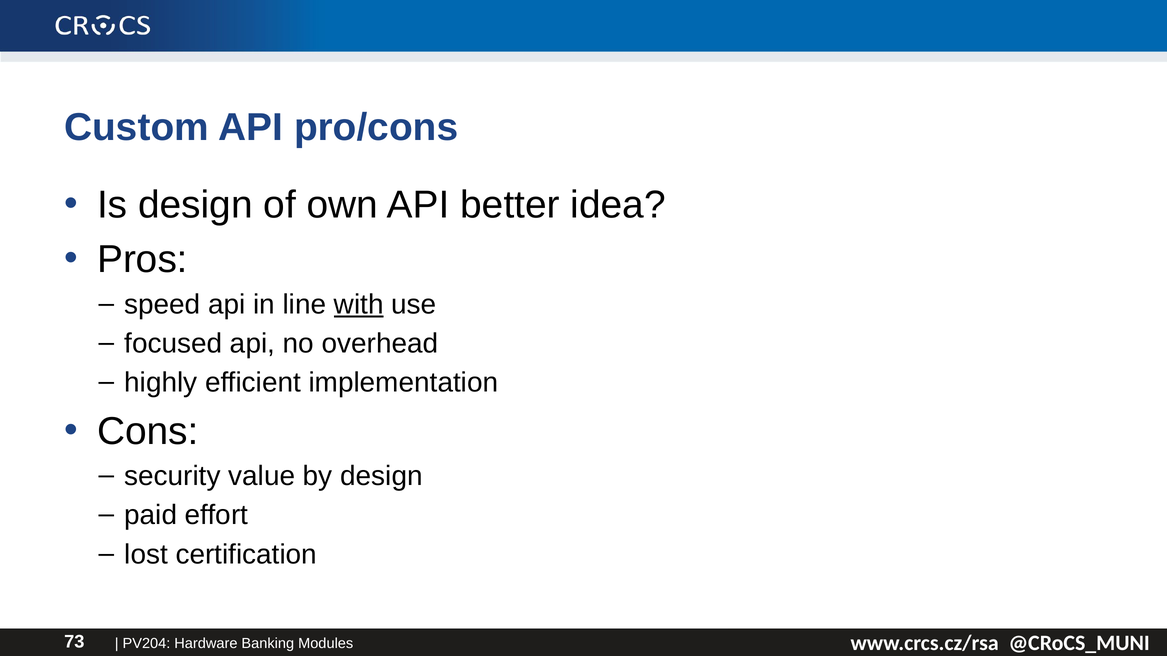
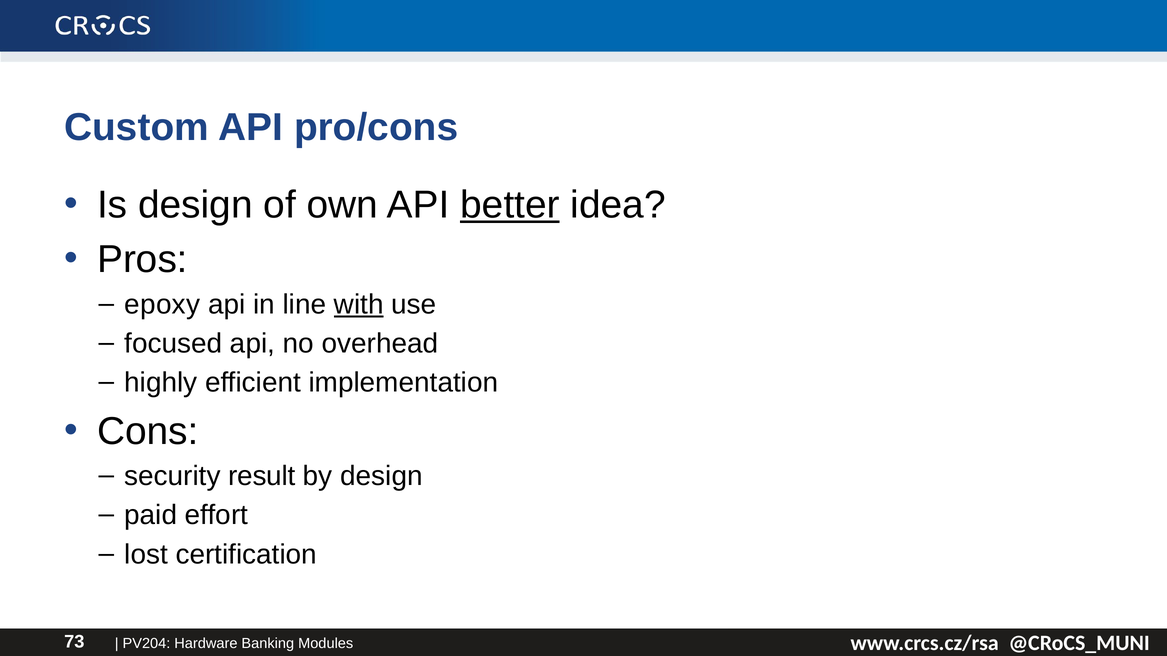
better underline: none -> present (510, 205)
speed: speed -> epoxy (162, 305)
value: value -> result (262, 476)
